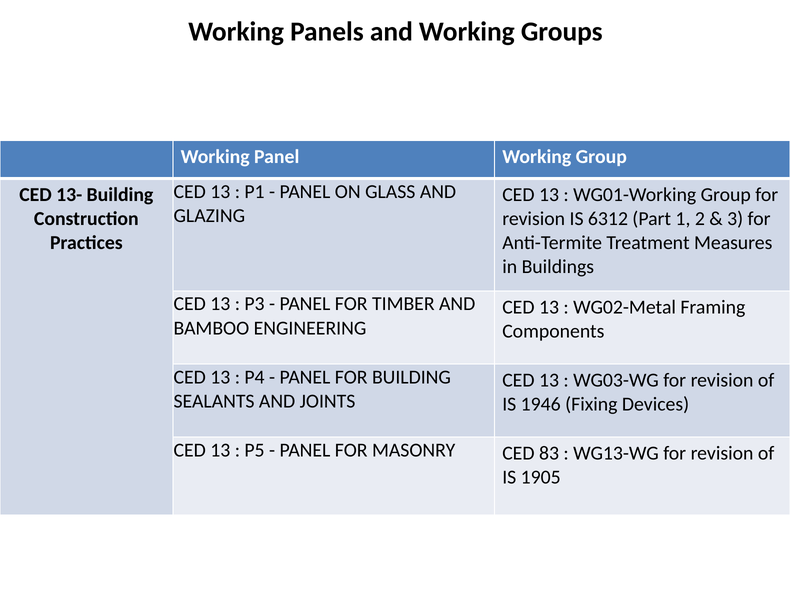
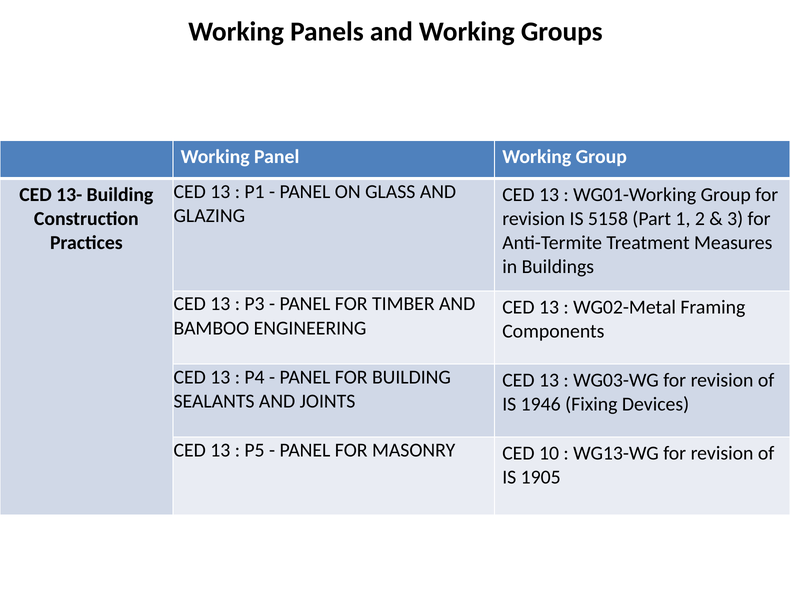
6312: 6312 -> 5158 (608, 219)
83: 83 -> 10 (549, 454)
